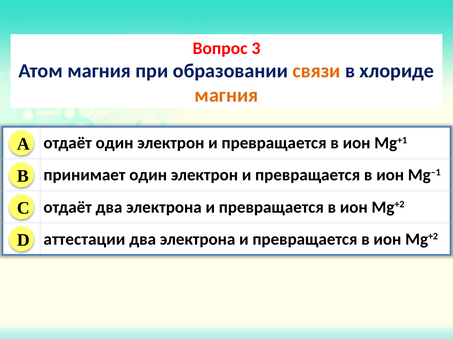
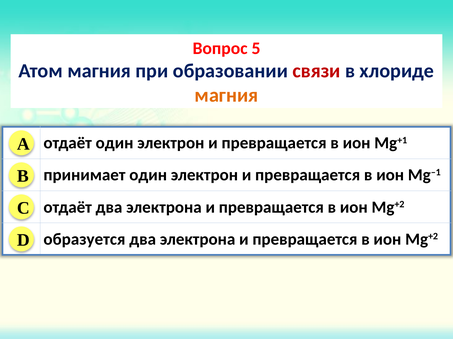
3: 3 -> 5 (256, 48)
связи colour: orange -> red (316, 71)
аттестации: аттестации -> образуется (84, 240)
